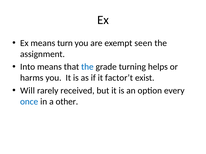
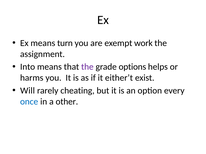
seen: seen -> work (143, 43)
the colour: blue -> purple (87, 67)
turning: turning -> options (132, 67)
factor’t: factor’t -> either’t (119, 78)
received: received -> cheating (77, 91)
